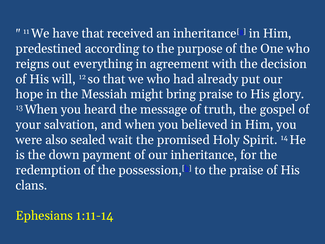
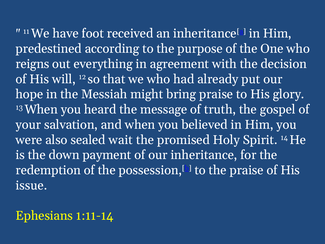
have that: that -> foot (93, 33)
clans: clans -> issue (31, 185)
